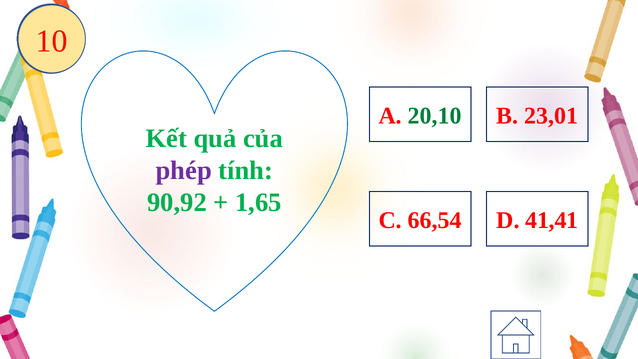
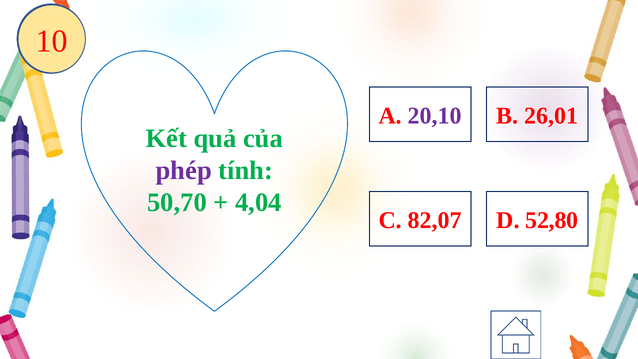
20,10 colour: green -> purple (435, 116)
23,01: 23,01 -> 26,01 (551, 116)
90,92: 90,92 -> 50,70 (177, 202)
1,65: 1,65 -> 4,04 (258, 202)
66,54: 66,54 -> 82,07 (435, 220)
41,41: 41,41 -> 52,80 (552, 220)
